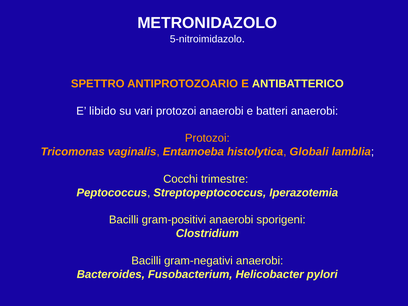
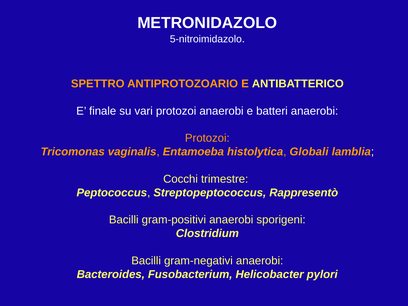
libido: libido -> finale (103, 111)
Iperazotemia: Iperazotemia -> Rappresentò (304, 193)
